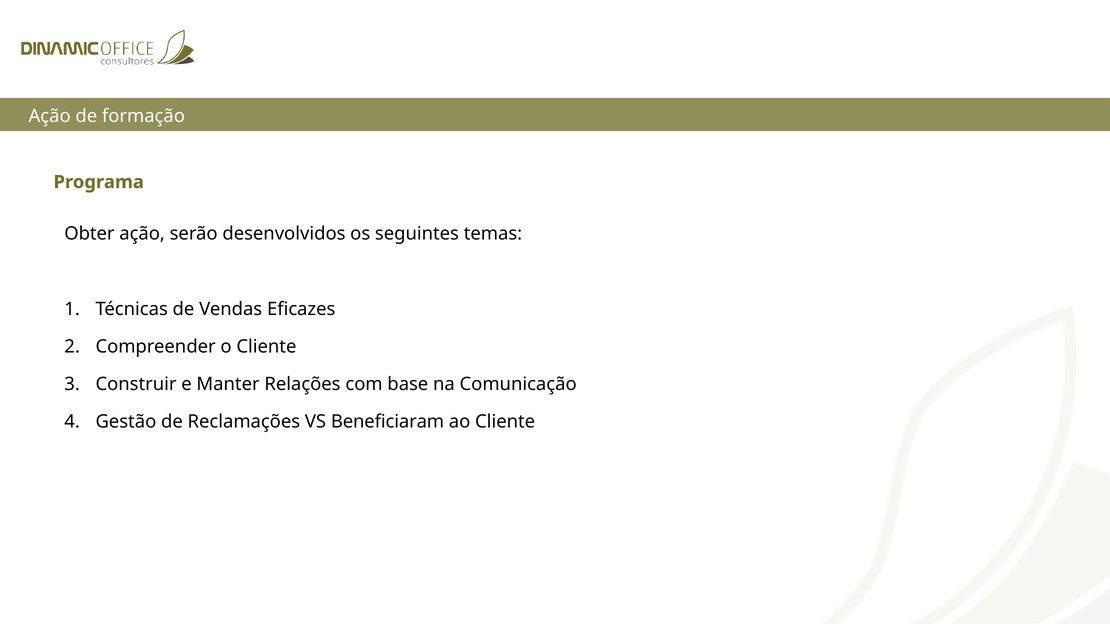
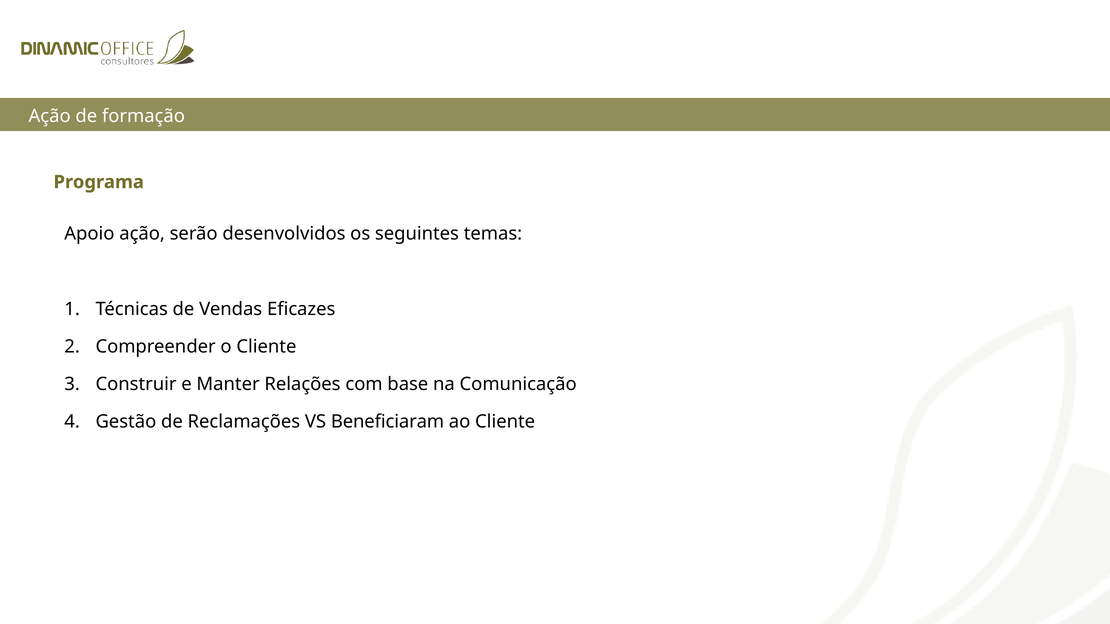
Obter: Obter -> Apoio (89, 234)
